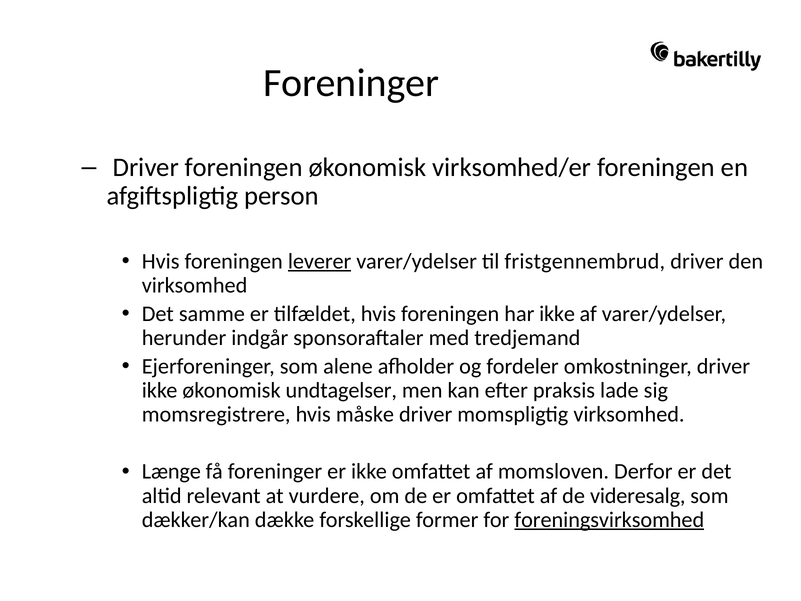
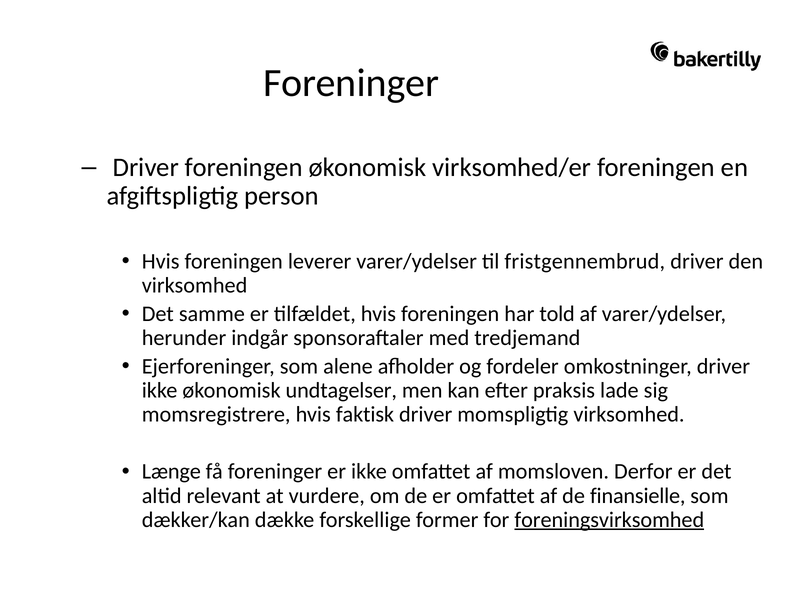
leverer underline: present -> none (320, 261)
har ikke: ikke -> told (557, 314)
måske: måske -> faktisk (365, 414)
videresalg: videresalg -> finansielle (638, 495)
